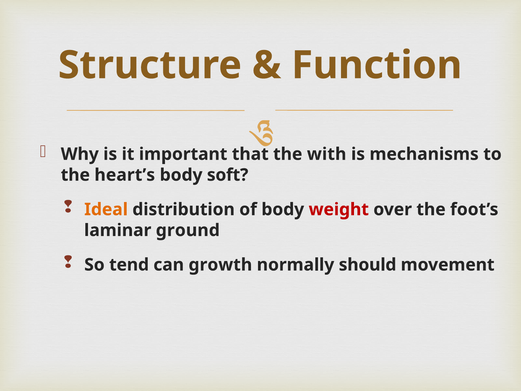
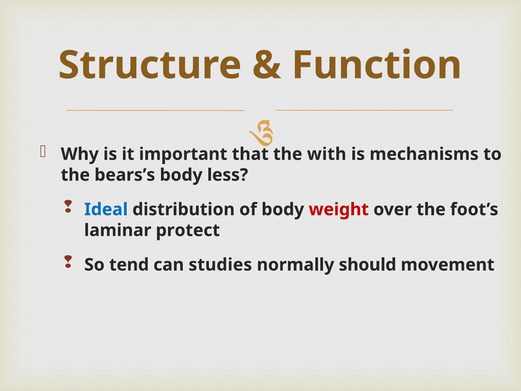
heart’s: heart’s -> bears’s (125, 175)
soft: soft -> less (228, 175)
Ideal colour: orange -> blue (106, 209)
ground: ground -> protect (188, 230)
growth: growth -> studies (220, 265)
